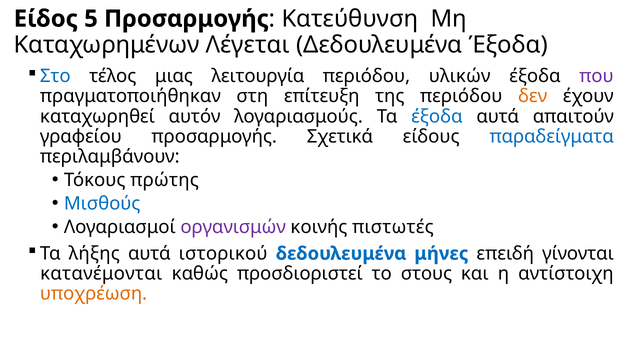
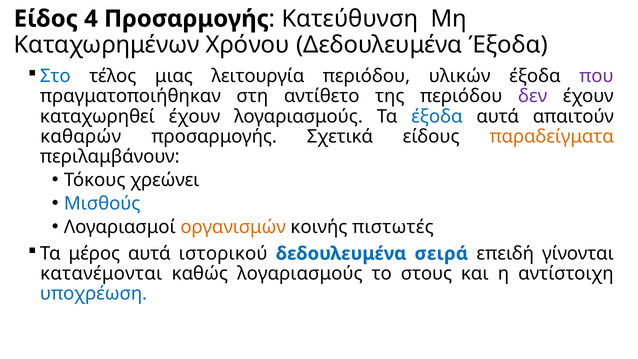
5: 5 -> 4 (91, 19)
Λέγεται: Λέγεται -> Χρόνου (248, 45)
επίτευξη: επίτευξη -> αντίθετο (322, 96)
δεν colour: orange -> purple (533, 96)
καταχωρηθεί αυτόν: αυτόν -> έχουν (195, 116)
γραφείου: γραφείου -> καθαρών (81, 136)
παραδείγματα colour: blue -> orange (552, 136)
πρώτης: πρώτης -> χρεώνει (165, 180)
οργανισμών colour: purple -> orange (233, 227)
λήξης: λήξης -> μέρος (94, 254)
μήνες: μήνες -> σειρά (441, 254)
καθώς προσδιοριστεί: προσδιοριστεί -> λογαριασμούς (300, 274)
υποχρέωση colour: orange -> blue (94, 294)
